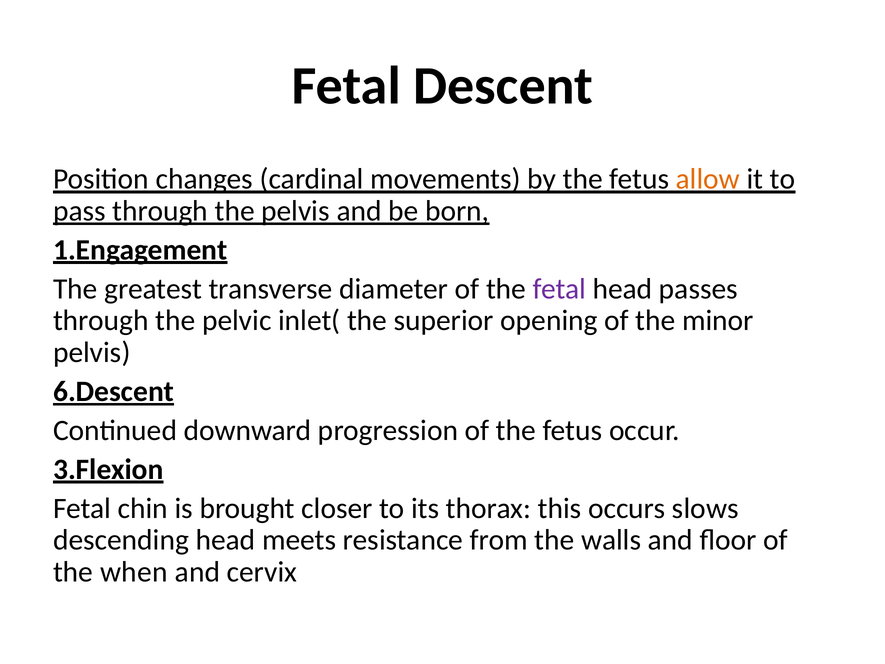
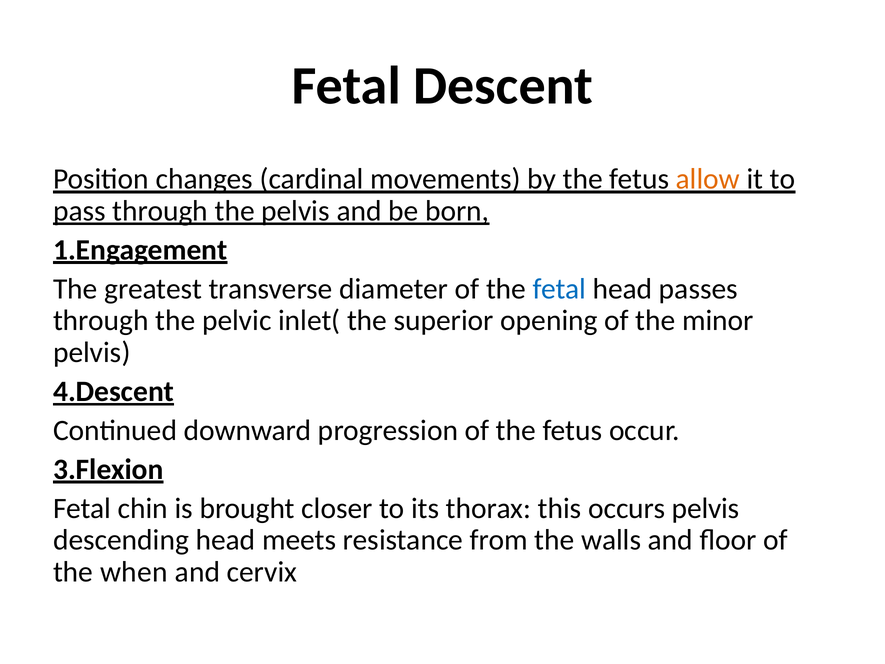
fetal colour: purple -> blue (559, 289)
6.Descent: 6.Descent -> 4.Descent (114, 391)
occurs slows: slows -> pelvis (706, 508)
